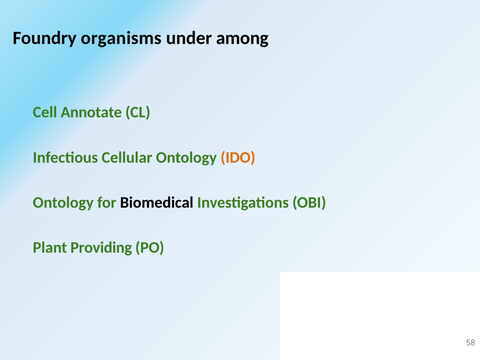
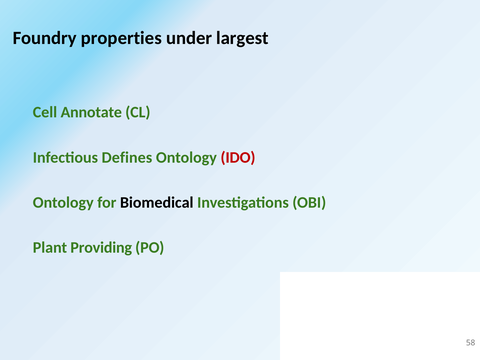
organisms: organisms -> properties (121, 38)
among: among -> largest (242, 38)
Cellular: Cellular -> Defines (127, 157)
IDO colour: orange -> red (238, 157)
